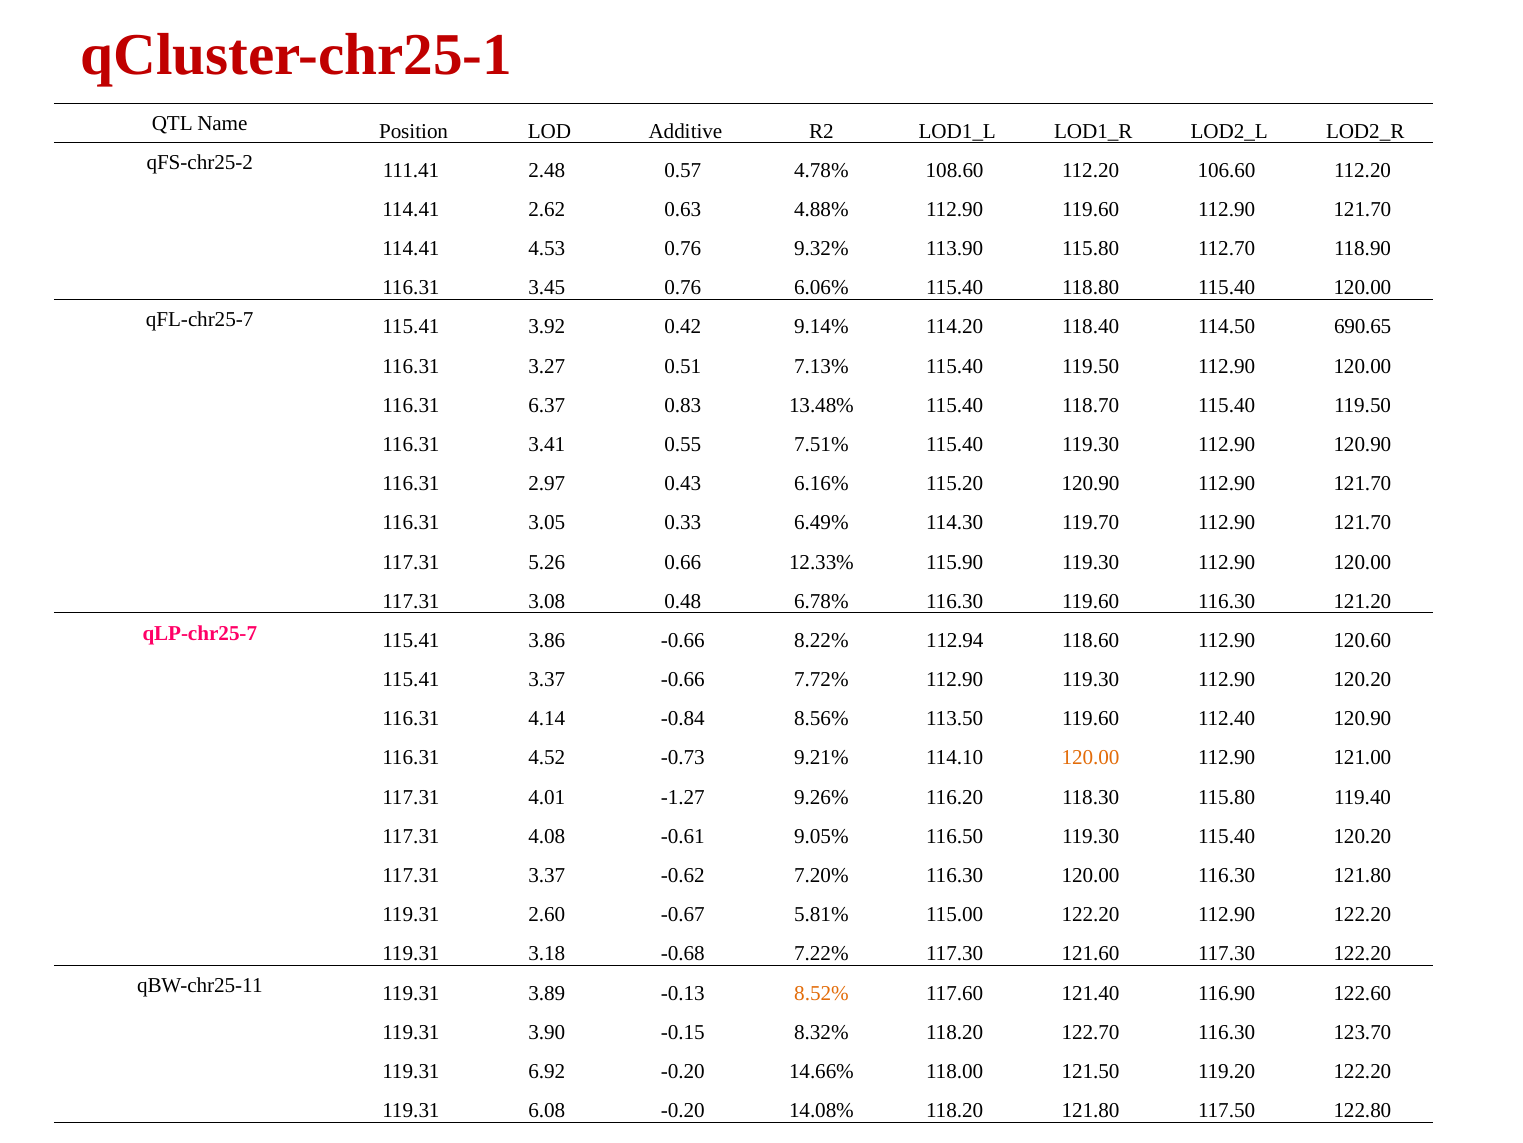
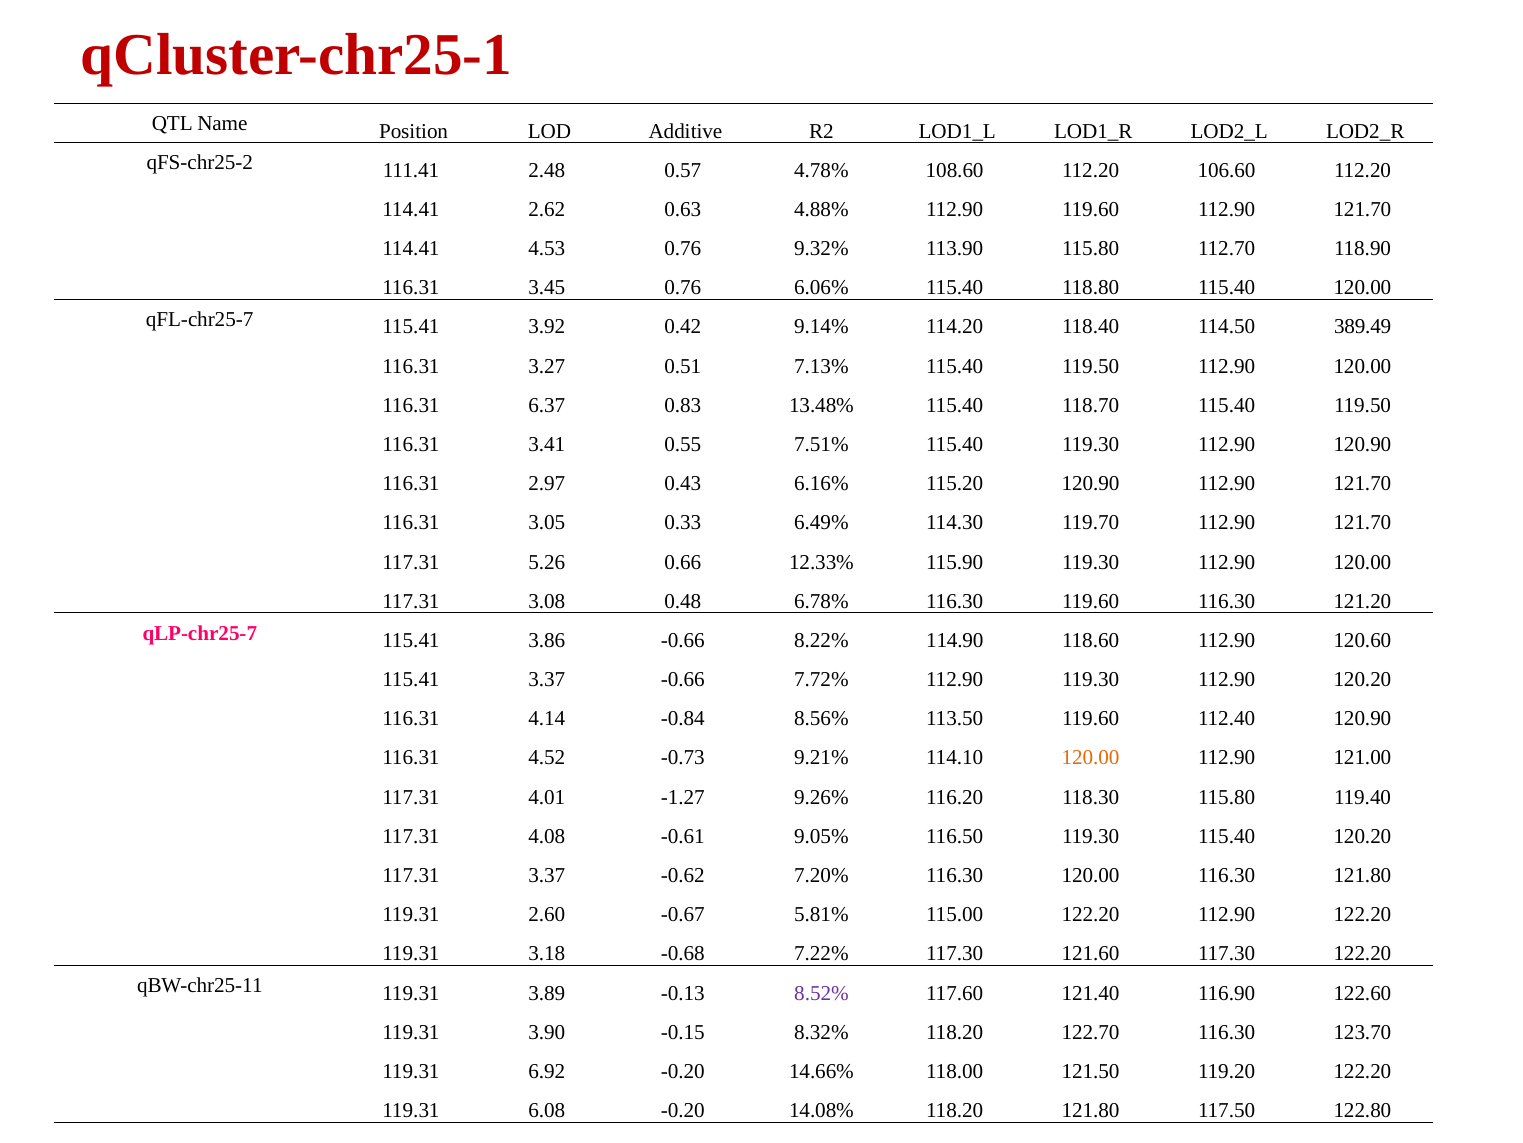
690.65: 690.65 -> 389.49 (1363, 327)
112.94: 112.94 -> 114.90 (955, 640)
8.52% colour: orange -> purple (821, 992)
